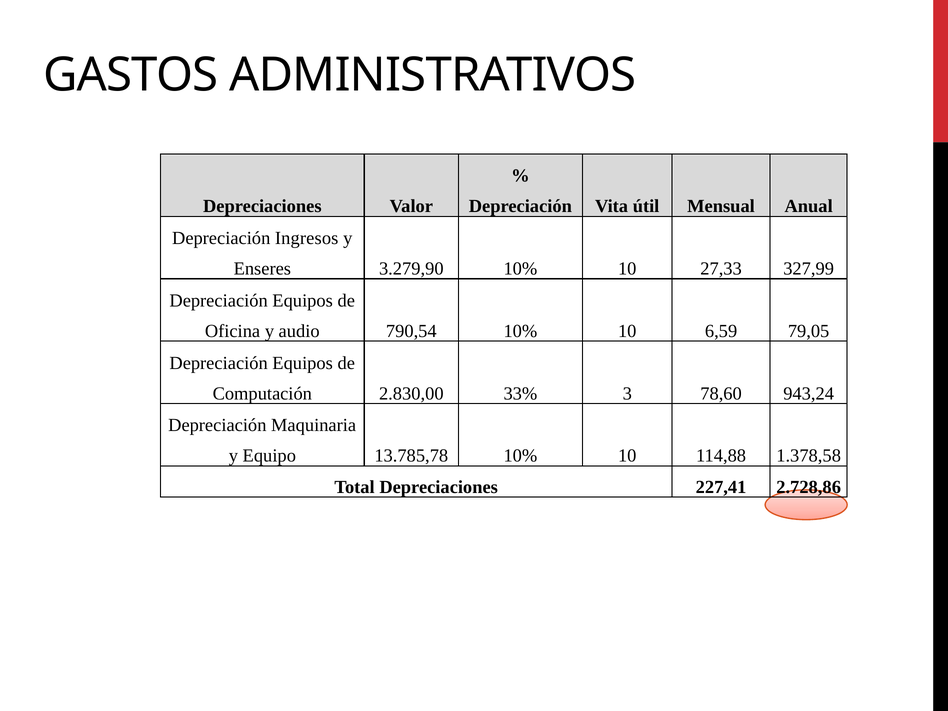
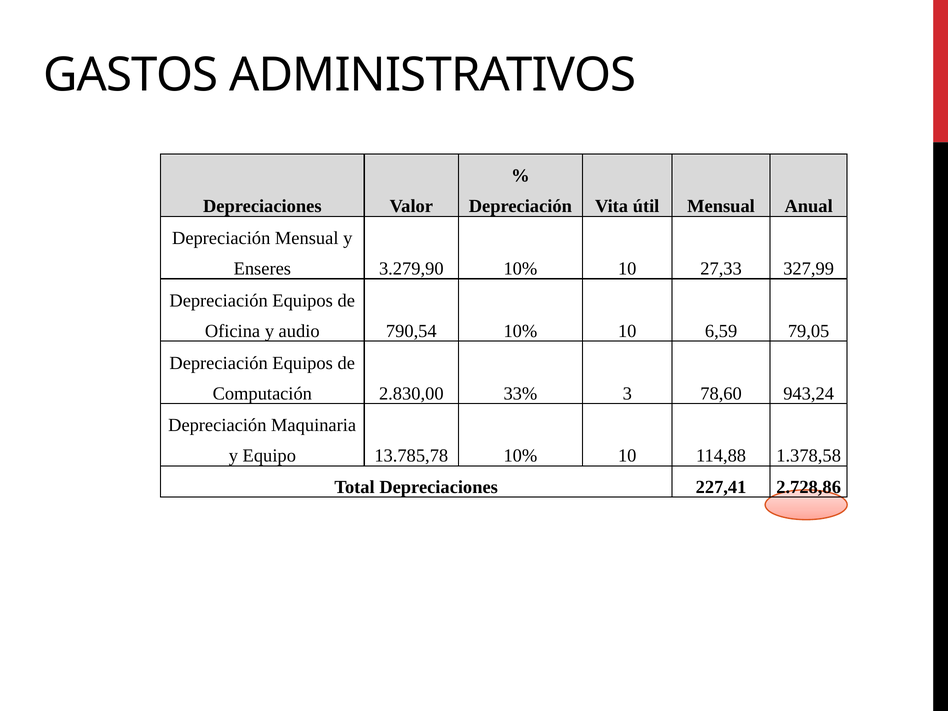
Depreciación Ingresos: Ingresos -> Mensual (307, 238)
